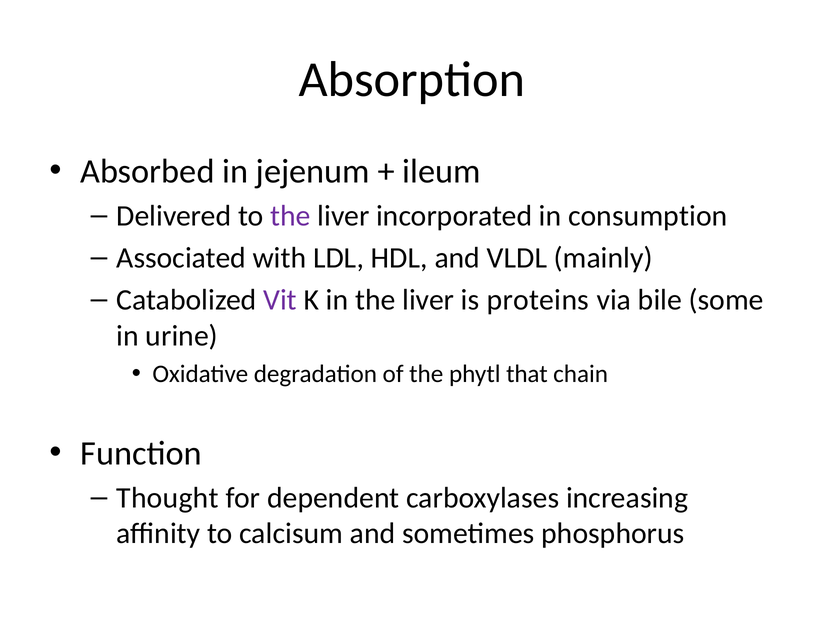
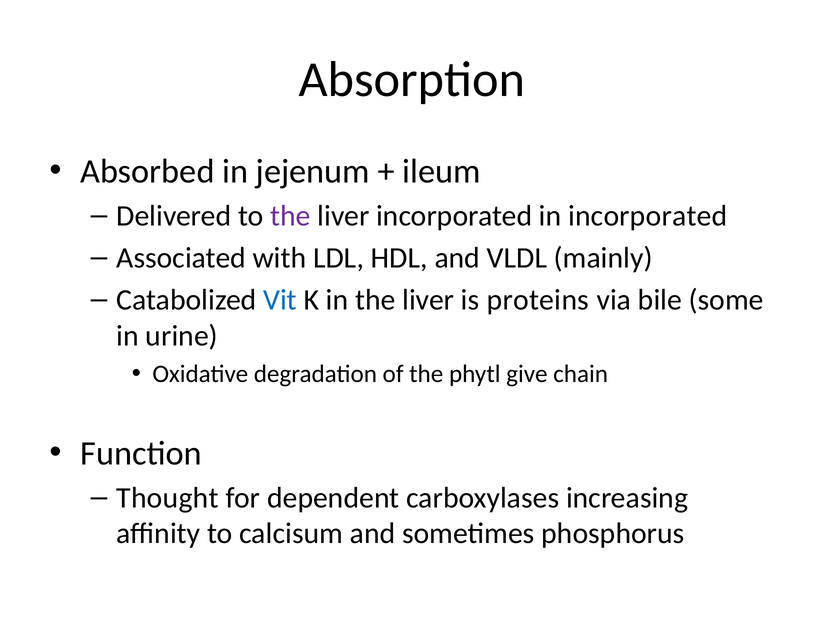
in consumption: consumption -> incorporated (648, 216)
Vit colour: purple -> blue (280, 300)
that: that -> give (527, 374)
